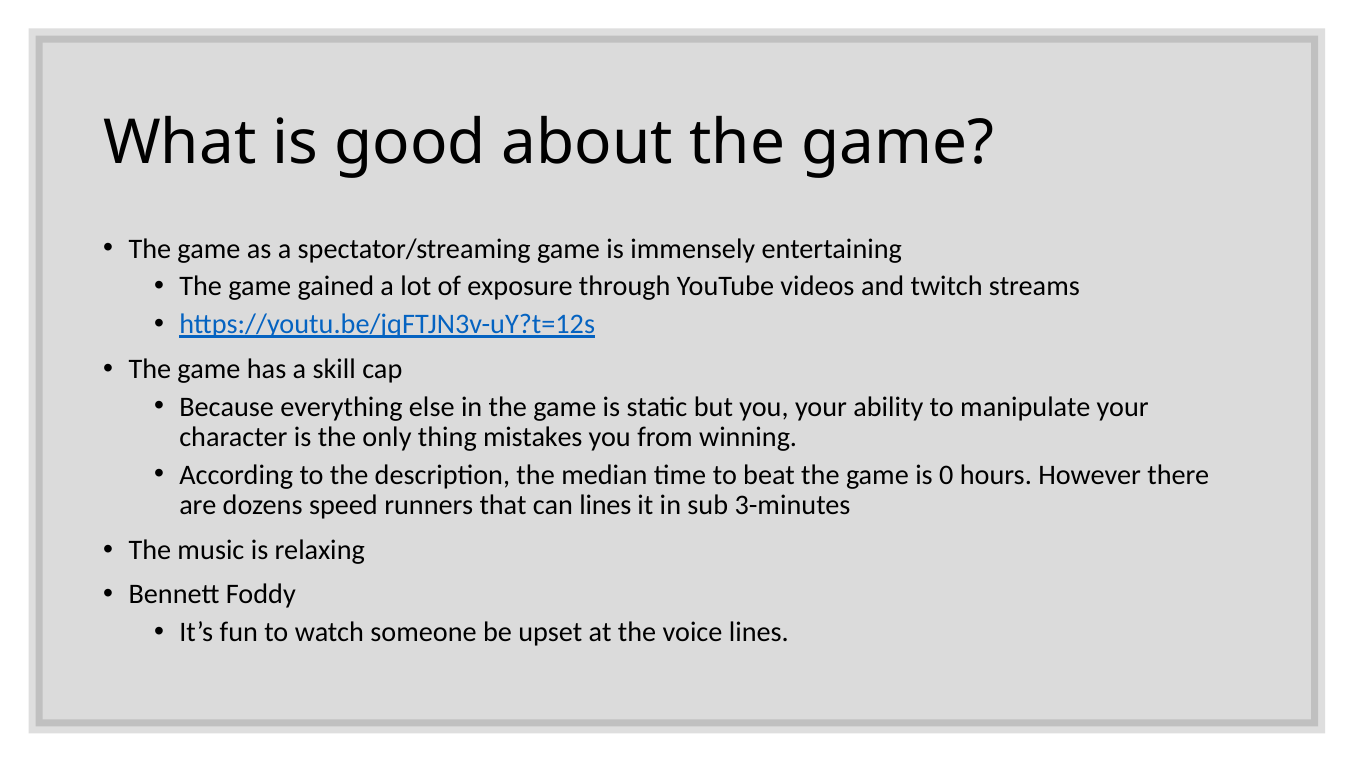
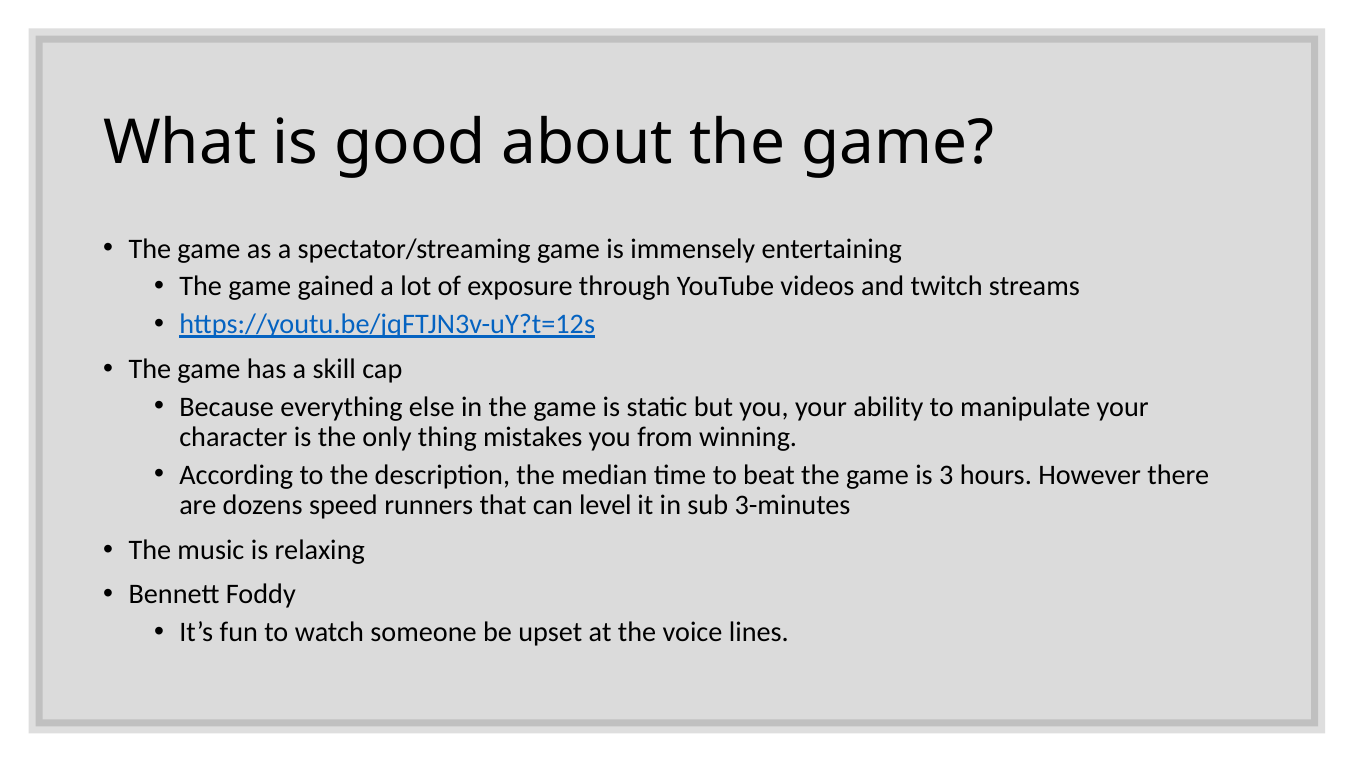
0: 0 -> 3 (946, 475)
can lines: lines -> level (605, 505)
